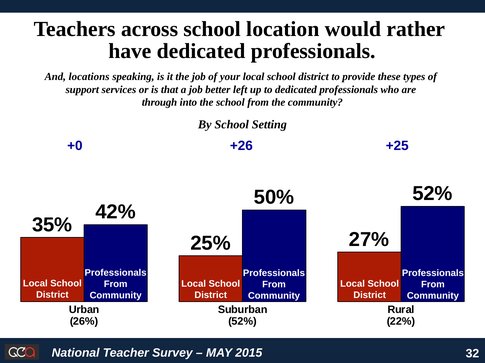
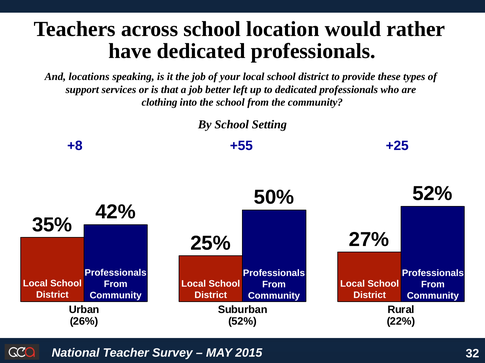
through: through -> clothing (160, 103)
+0: +0 -> +8 (75, 146)
+26: +26 -> +55 (241, 146)
